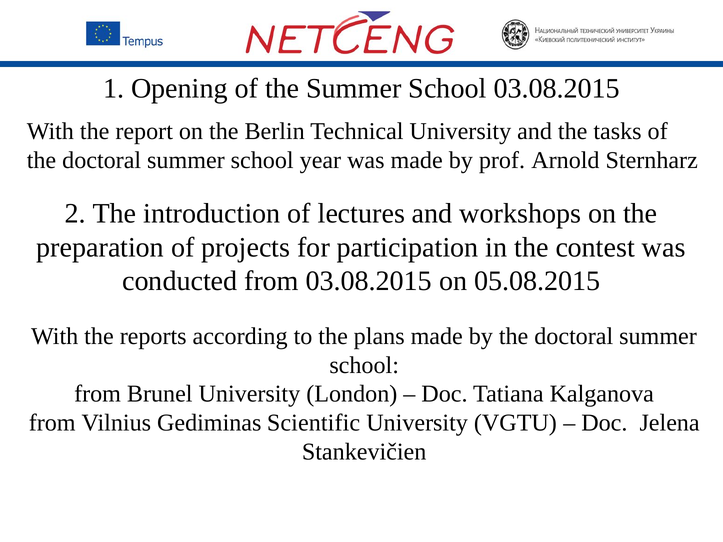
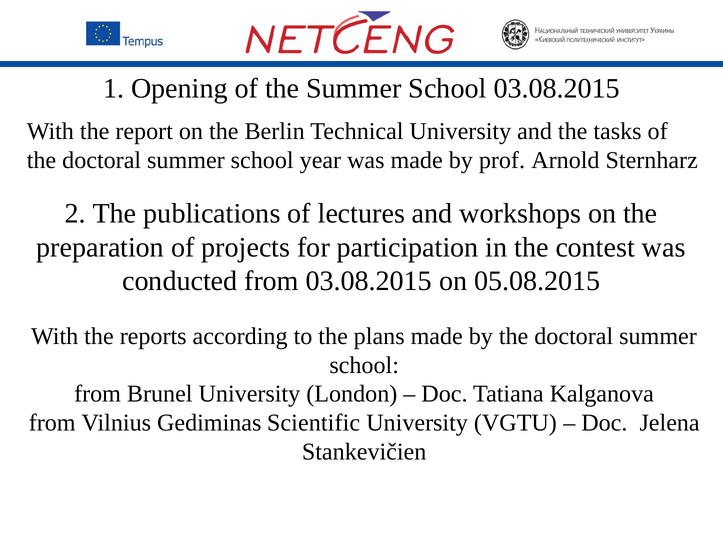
introduction: introduction -> publications (212, 214)
